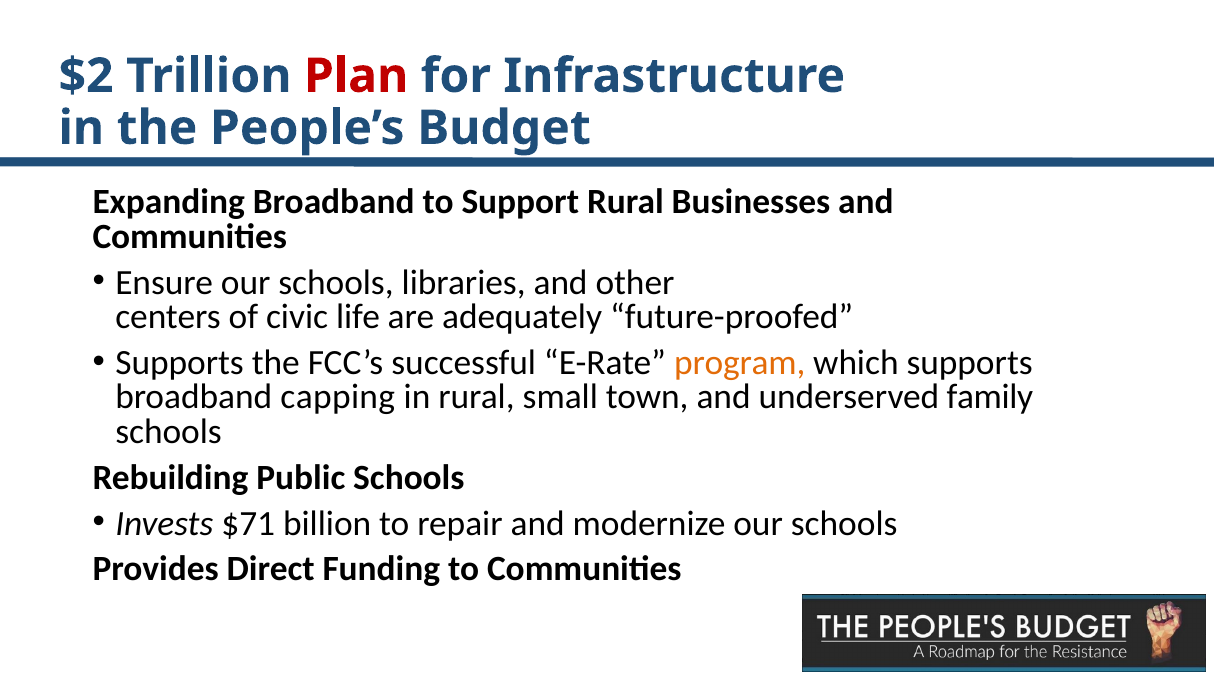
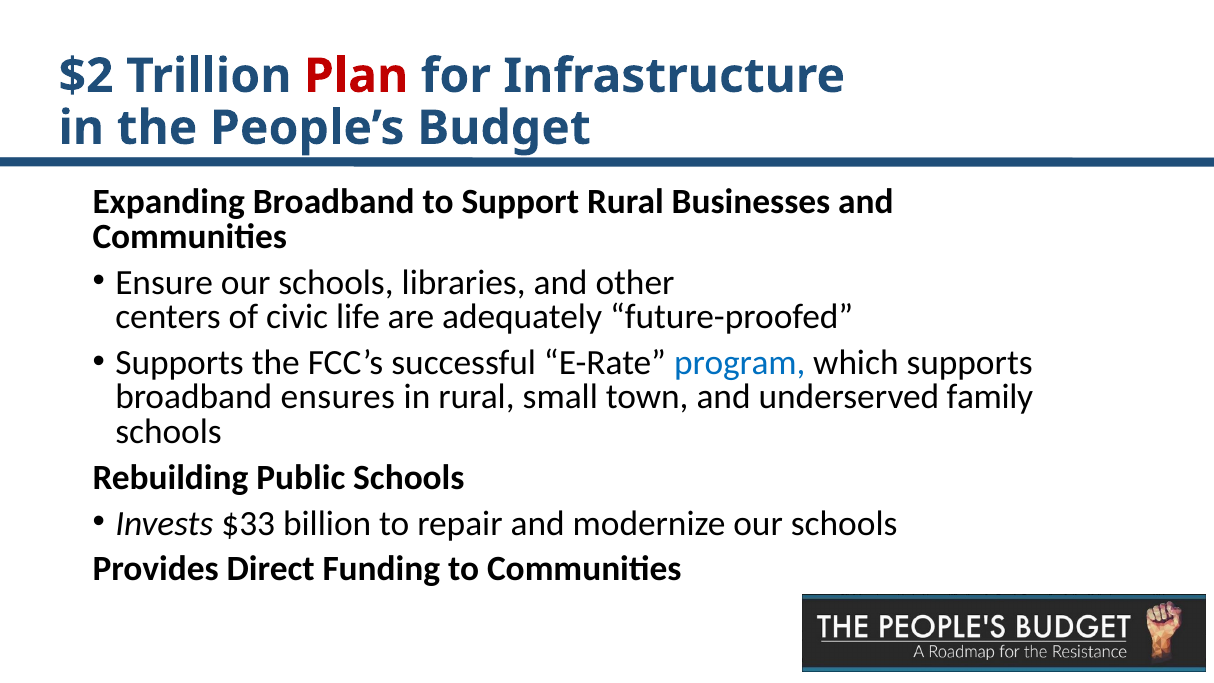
program colour: orange -> blue (740, 363)
capping: capping -> ensures (338, 397)
$71: $71 -> $33 (248, 523)
